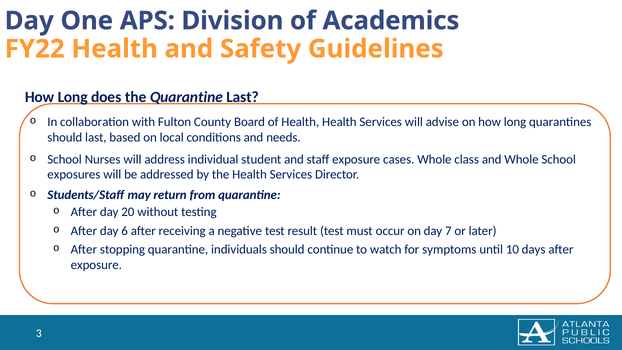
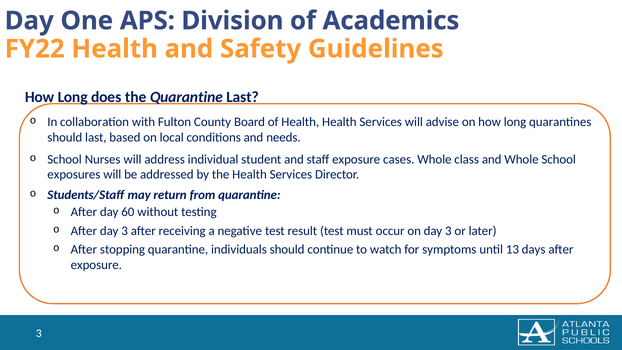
20: 20 -> 60 (128, 212)
After day 6: 6 -> 3 (125, 231)
on day 7: 7 -> 3 (448, 231)
10: 10 -> 13 (512, 249)
